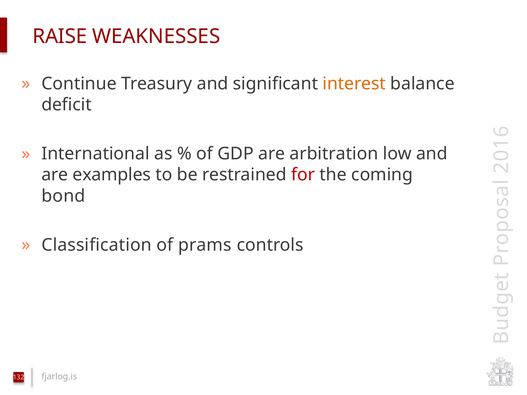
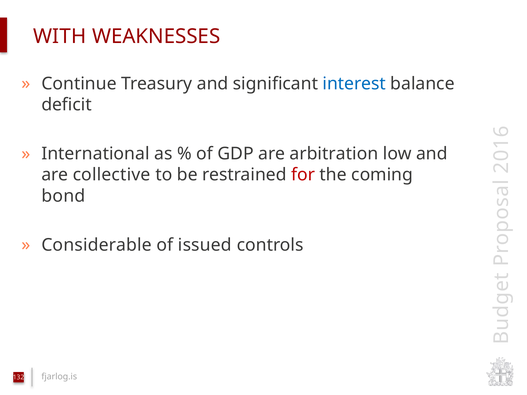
RAISE: RAISE -> WITH (60, 36)
interest colour: orange -> blue (354, 84)
examples: examples -> collective (112, 175)
Classification: Classification -> Considerable (97, 245)
prams: prams -> issued (205, 245)
